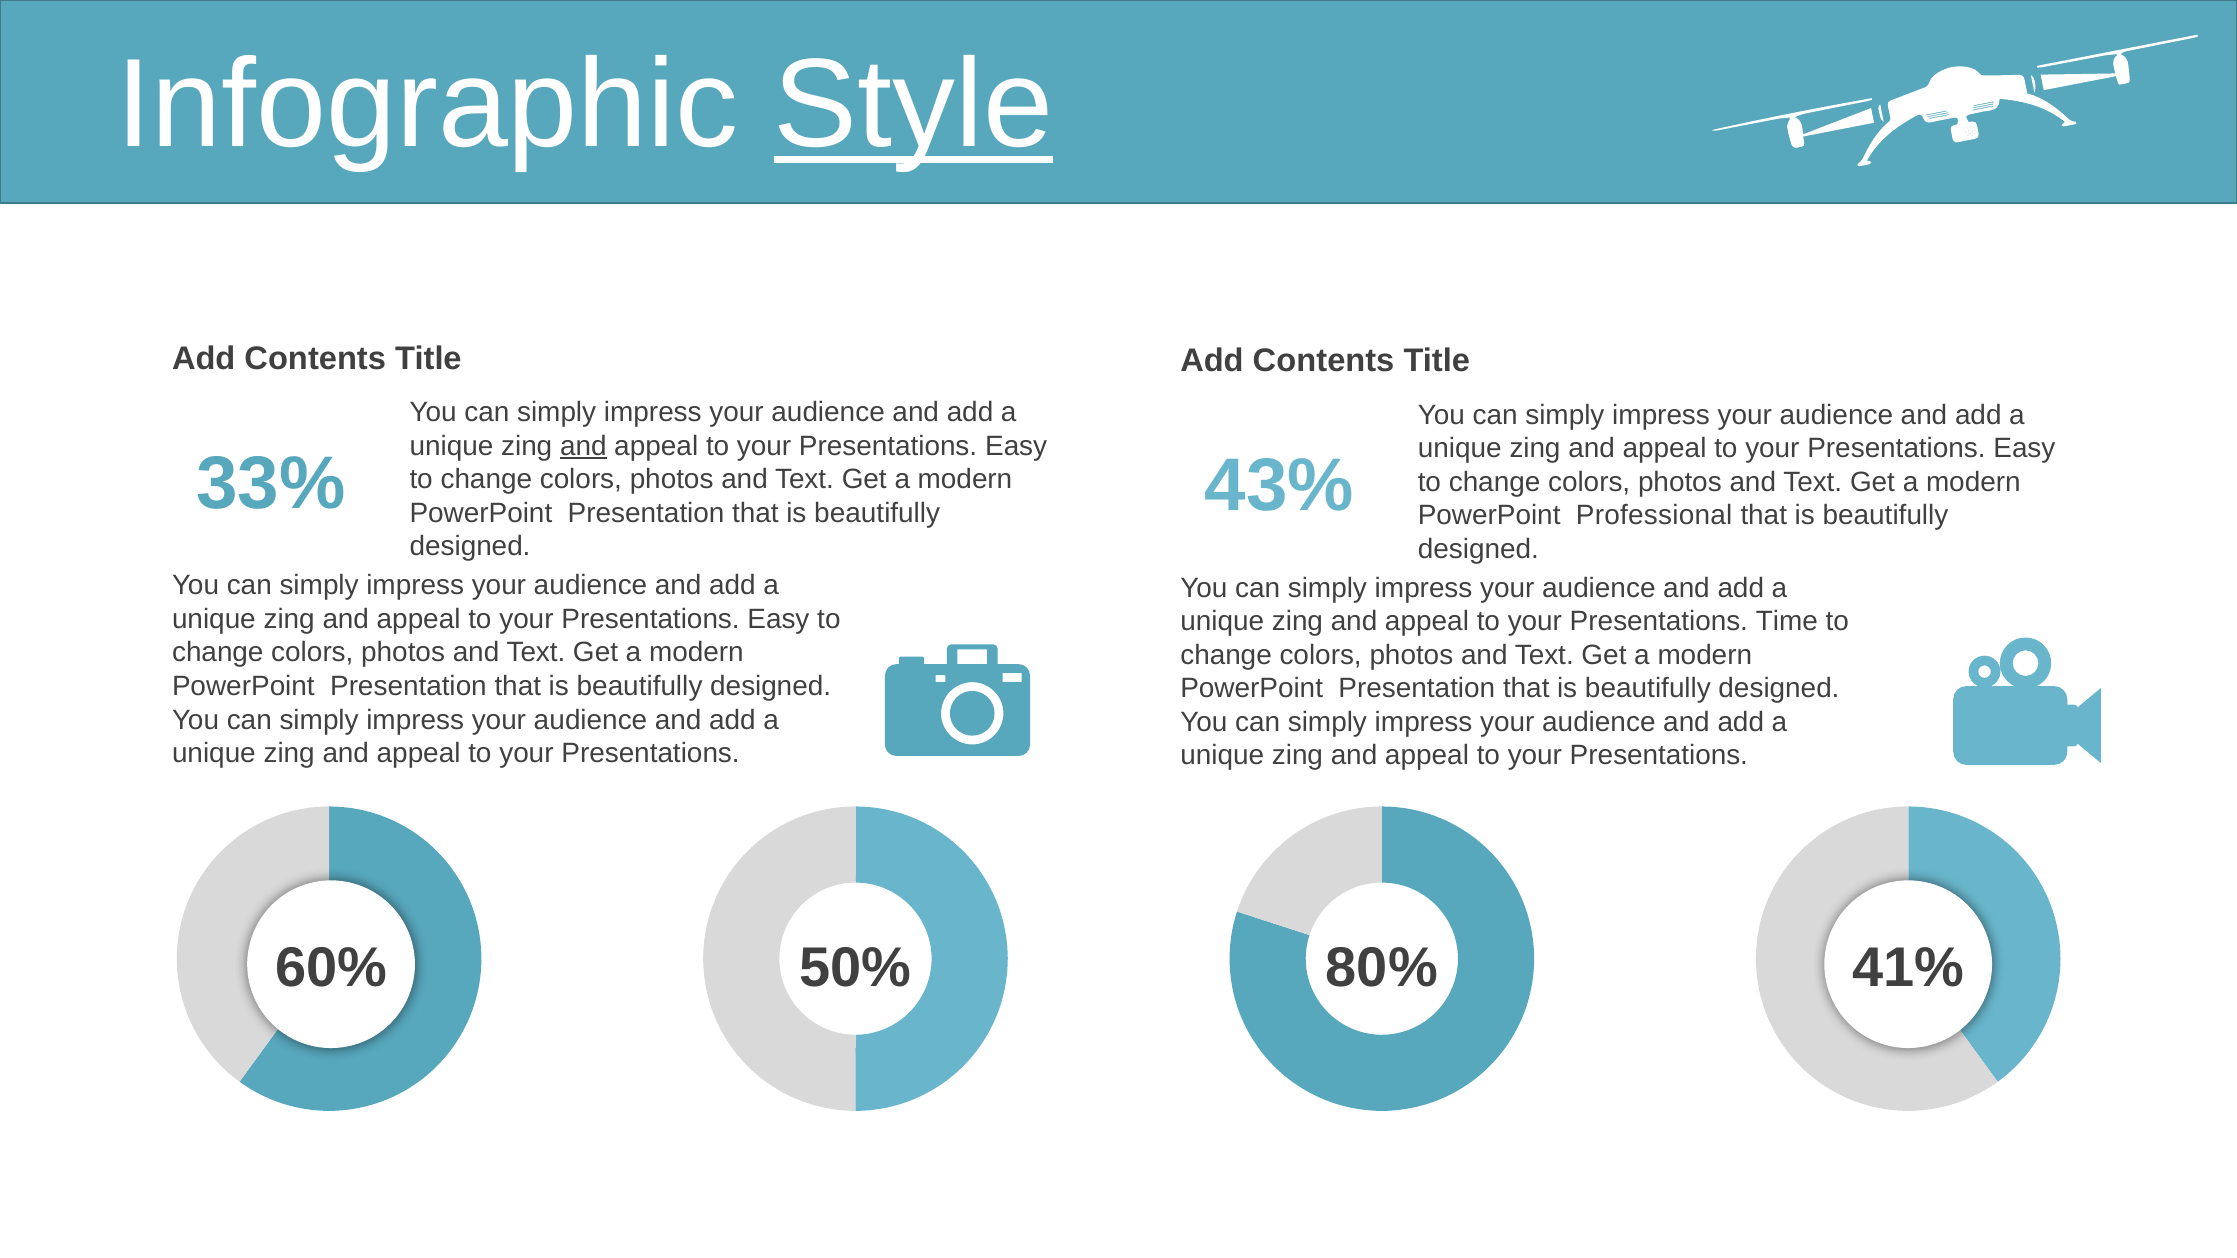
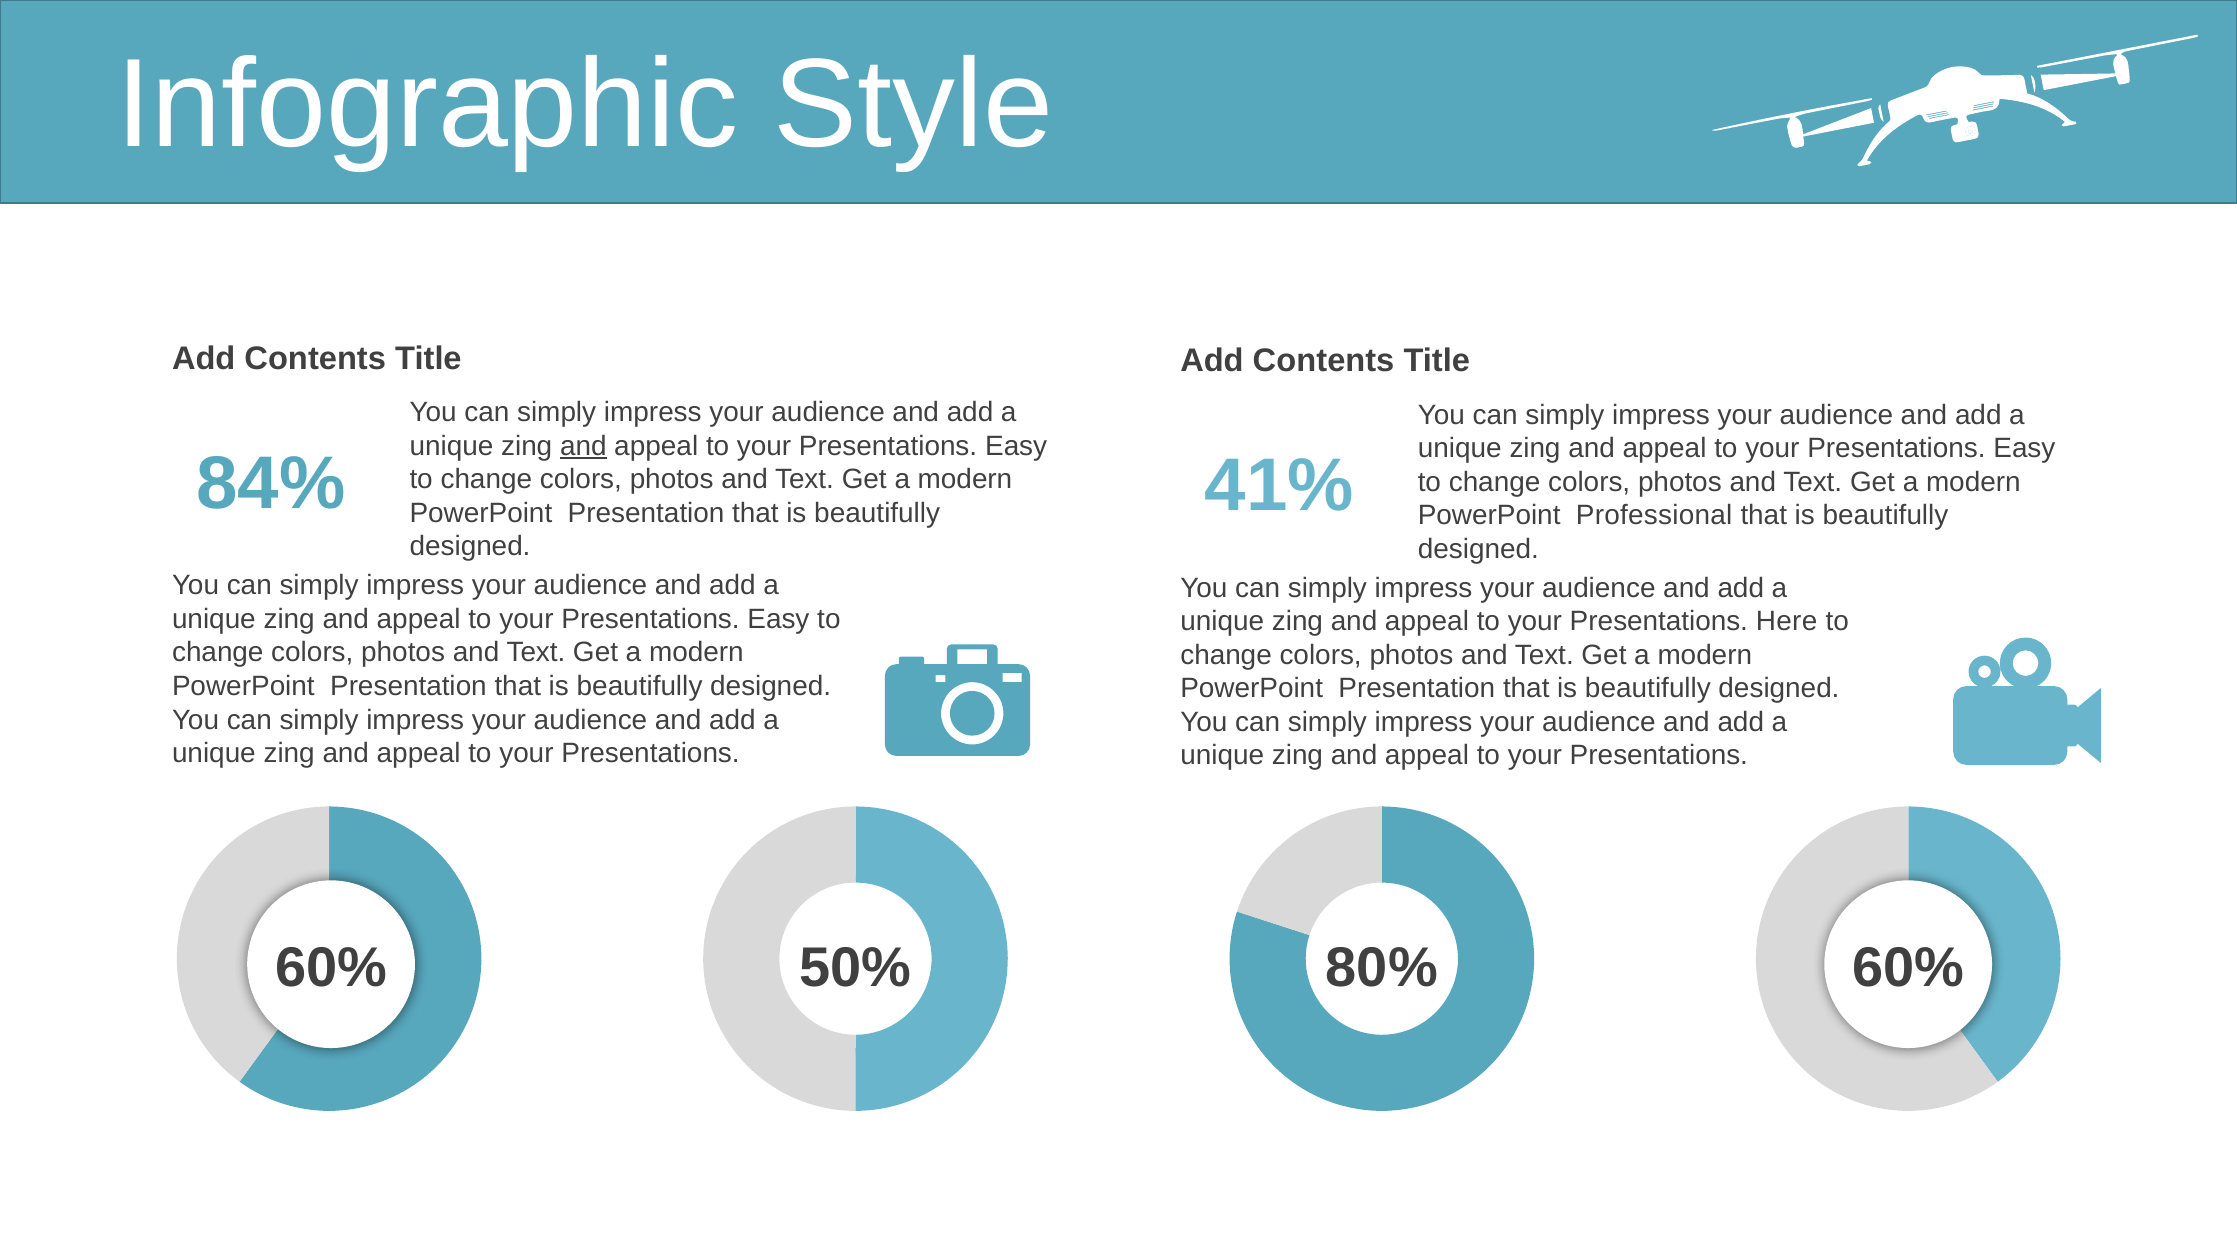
Style underline: present -> none (913, 106)
33%: 33% -> 84% (271, 484)
43%: 43% -> 41% (1279, 486)
Time: Time -> Here (1787, 622)
41%: 41% -> 60% (1908, 968)
